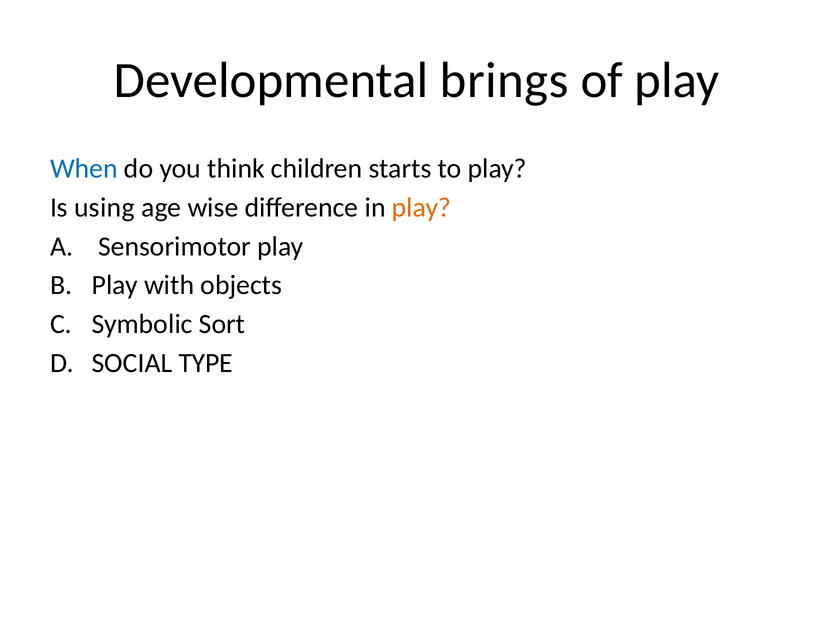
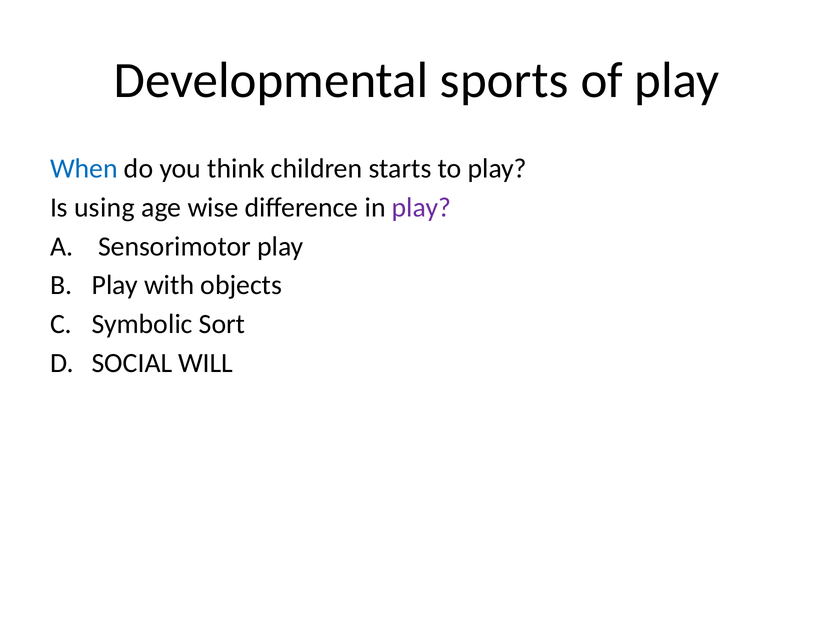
brings: brings -> sports (504, 81)
play colour: orange -> purple (422, 208)
TYPE: TYPE -> WILL (206, 363)
